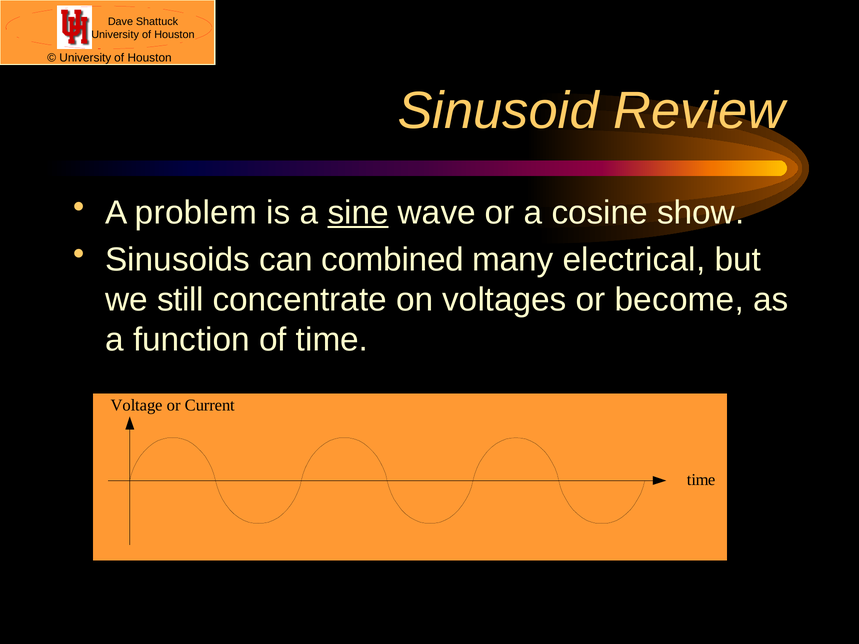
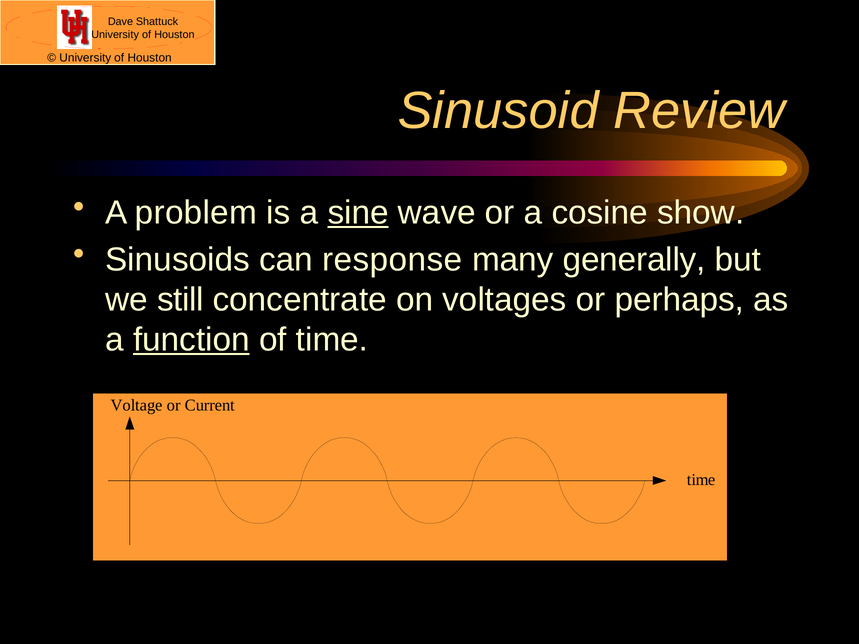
combined: combined -> response (392, 260)
electrical: electrical -> generally (634, 260)
become: become -> perhaps (679, 300)
function underline: none -> present (191, 340)
